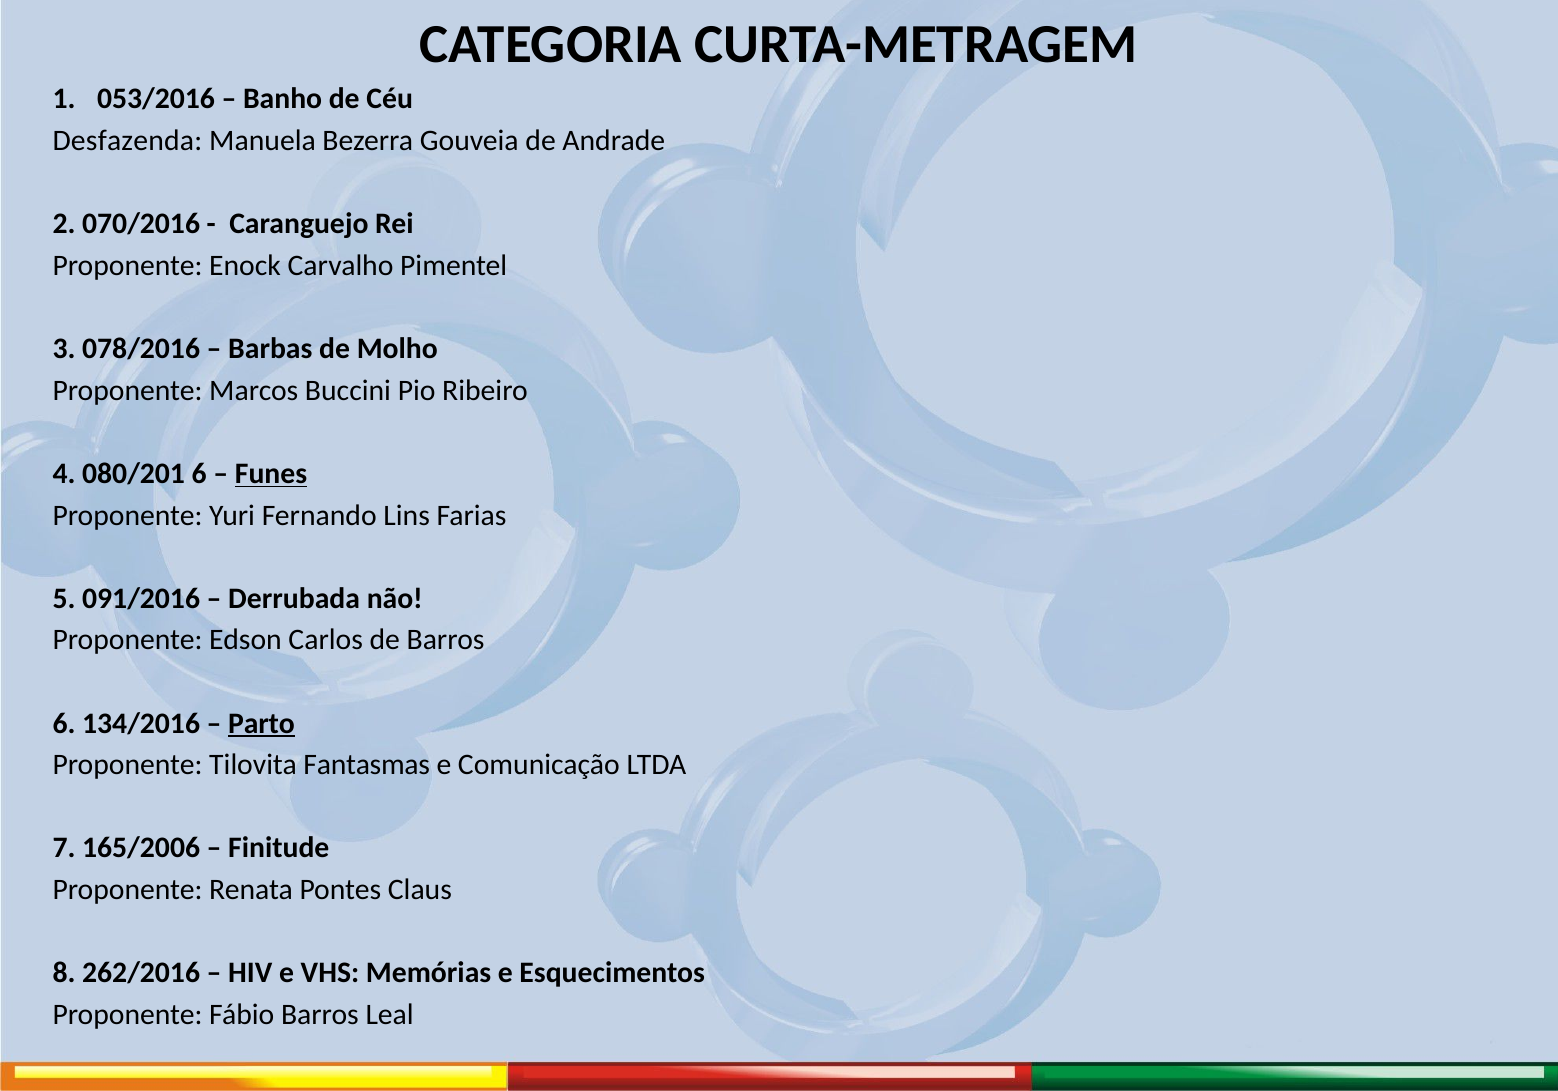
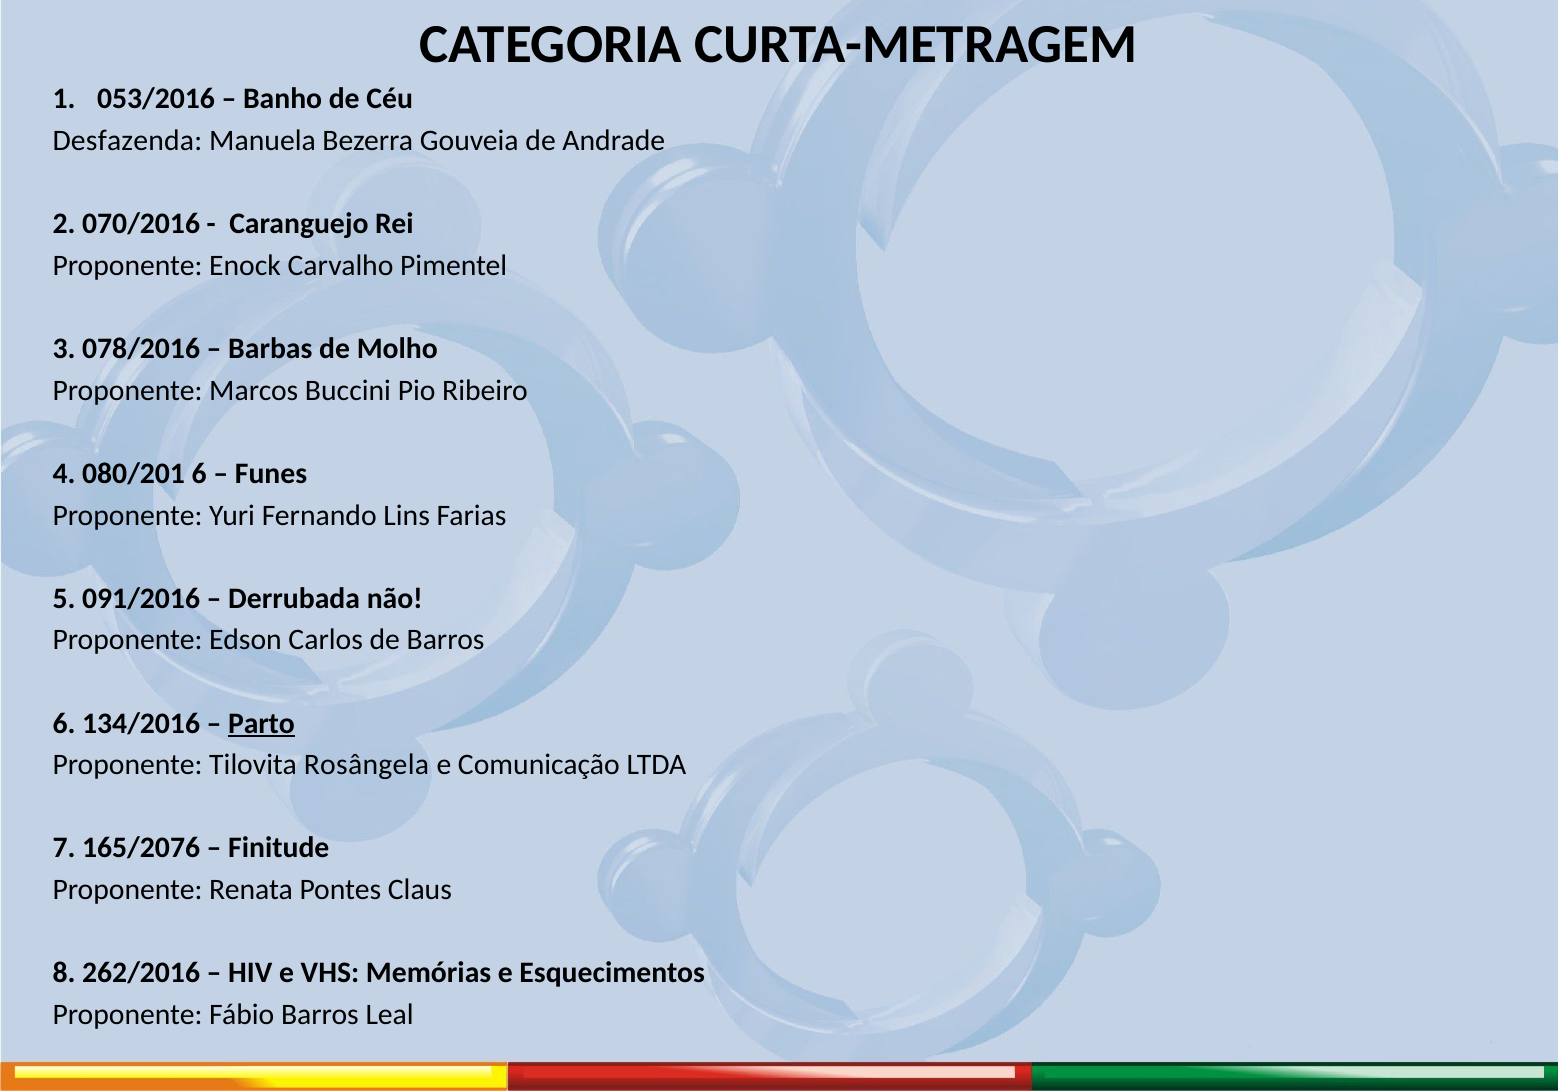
Funes underline: present -> none (271, 473)
Fantasmas: Fantasmas -> Rosângela (366, 765)
165/2006: 165/2006 -> 165/2076 (141, 848)
